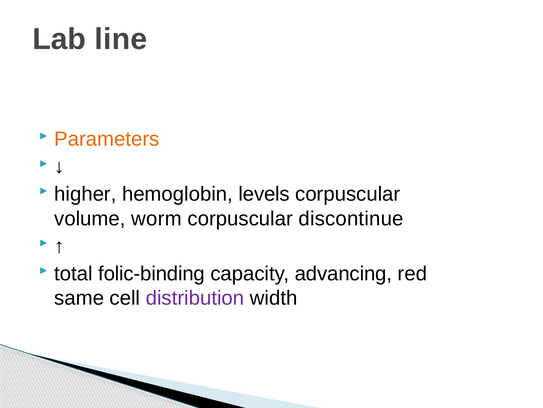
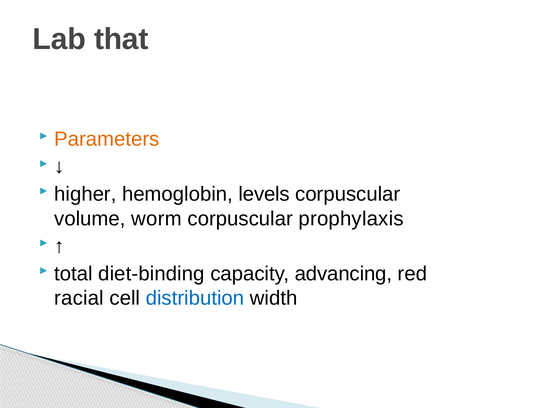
line: line -> that (121, 39)
discontinue: discontinue -> prophylaxis (351, 218)
folic-binding: folic-binding -> diet-binding (151, 273)
same: same -> racial (79, 298)
distribution colour: purple -> blue (195, 298)
